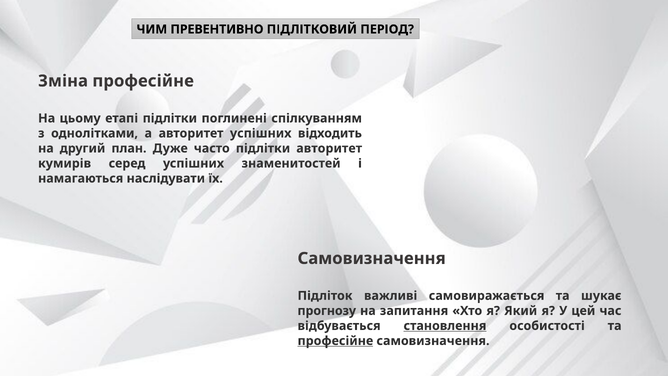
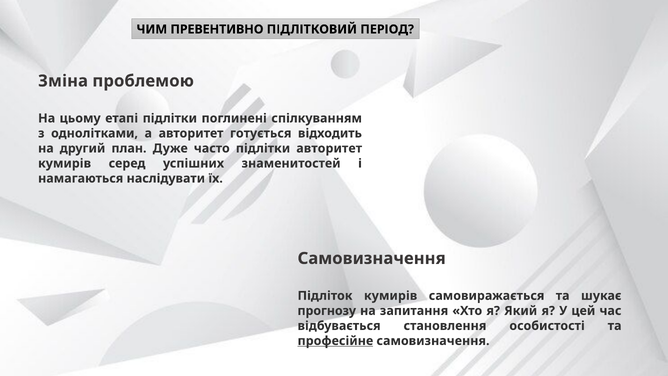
Зміна професійне: професійне -> проблемою (143, 81)
авторитет успішних: успішних -> готується (261, 133)
Підліток важливі: важливі -> кумирів (391, 296)
становлення underline: present -> none (445, 326)
